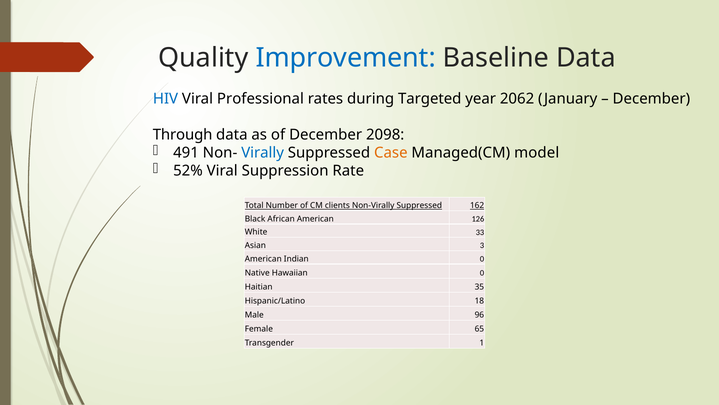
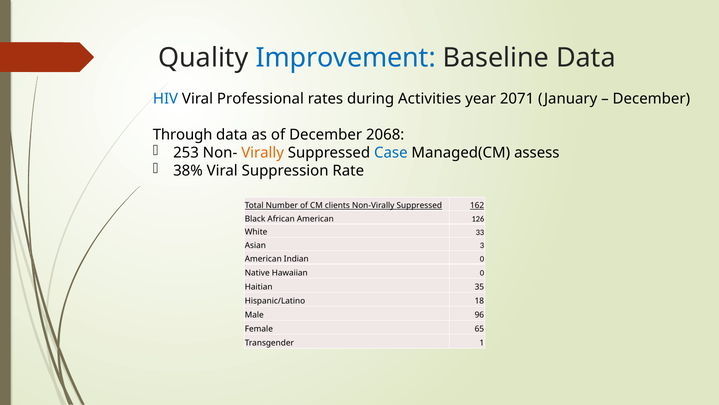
Targeted: Targeted -> Activities (430, 98)
2062: 2062 -> 2071 (517, 98)
2098: 2098 -> 2068 (385, 134)
491: 491 -> 253 (186, 152)
Virally colour: blue -> orange (263, 152)
Case colour: orange -> blue (391, 152)
model: model -> assess (537, 152)
52%: 52% -> 38% (188, 170)
